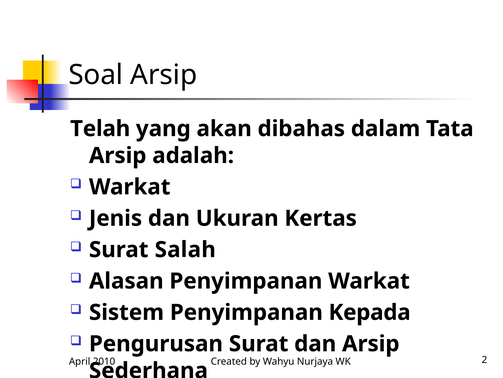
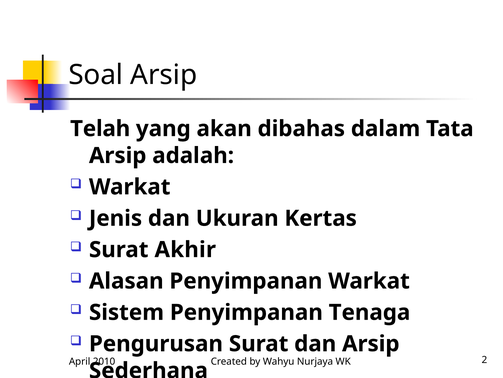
Salah: Salah -> Akhir (185, 249)
Kepada: Kepada -> Tenaga (369, 312)
